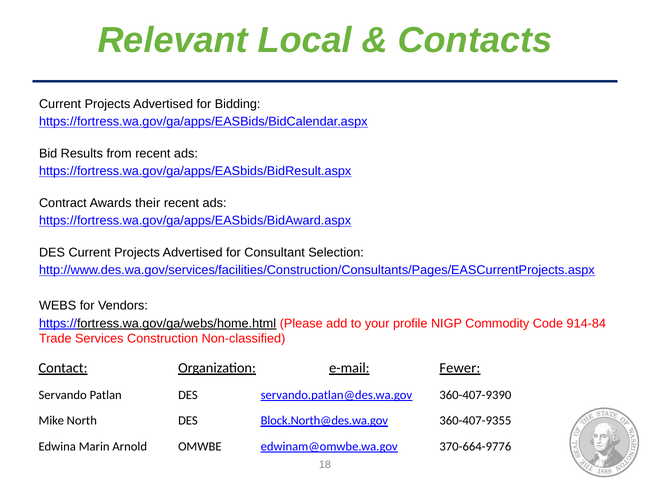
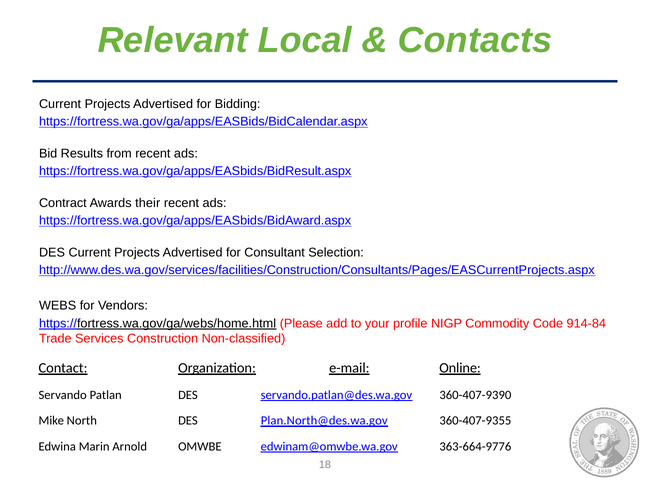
Fewer: Fewer -> Online (460, 368)
Block.North@des.wa.gov: Block.North@des.wa.gov -> Plan.North@des.wa.gov (324, 420)
370-664-9776: 370-664-9776 -> 363-664-9776 (475, 446)
